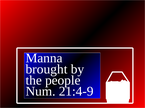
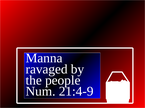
brought: brought -> ravaged (47, 70)
